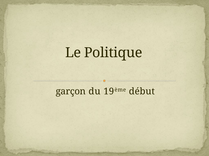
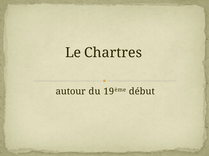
Politique: Politique -> Chartres (113, 53)
garçon: garçon -> autour (71, 92)
